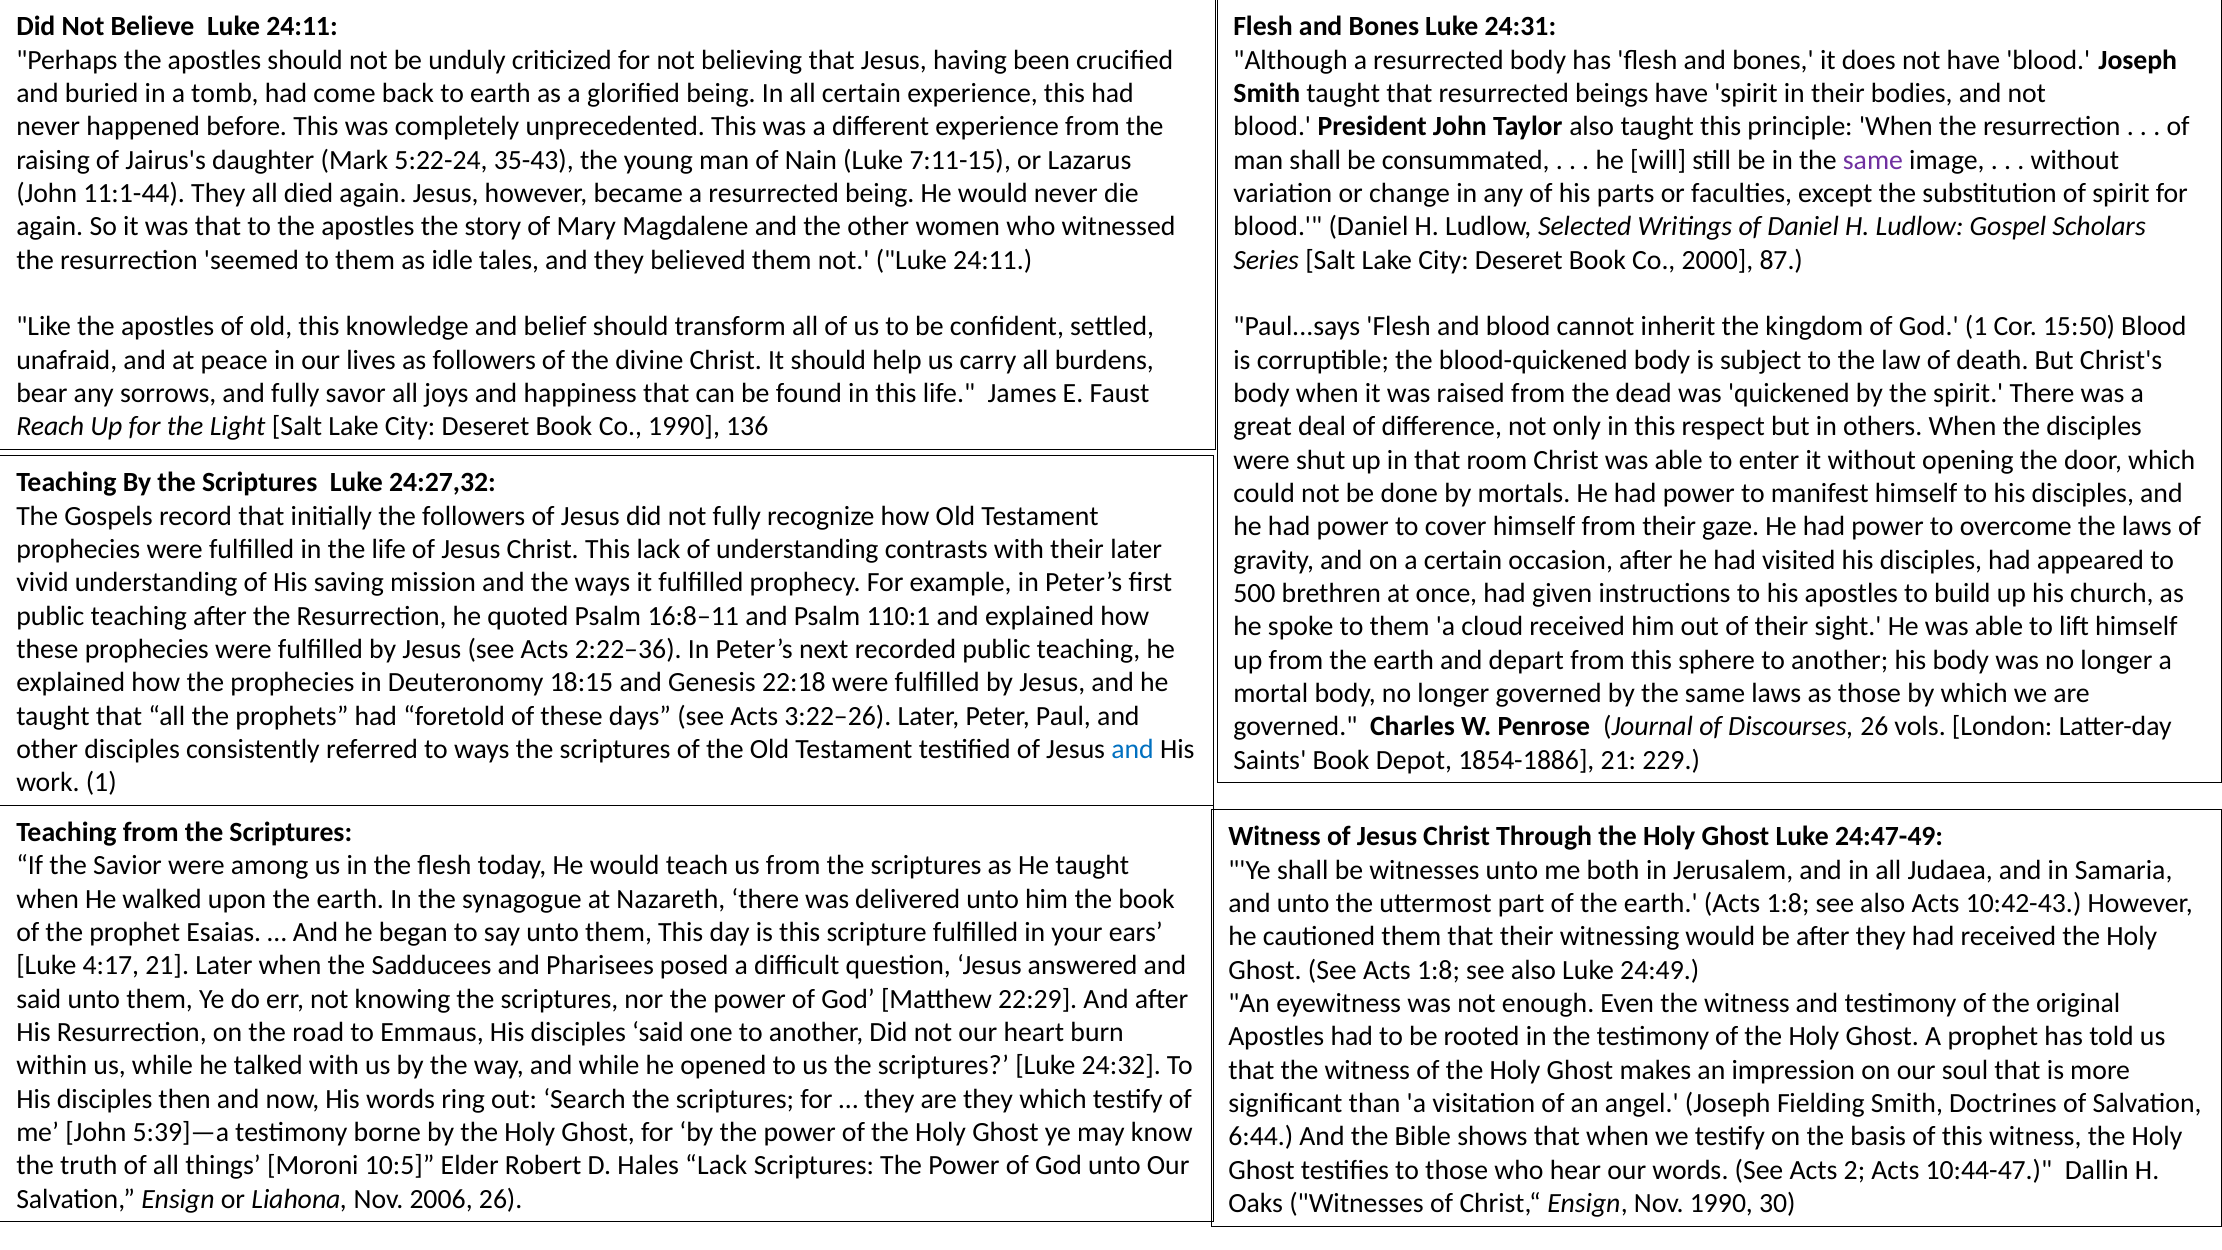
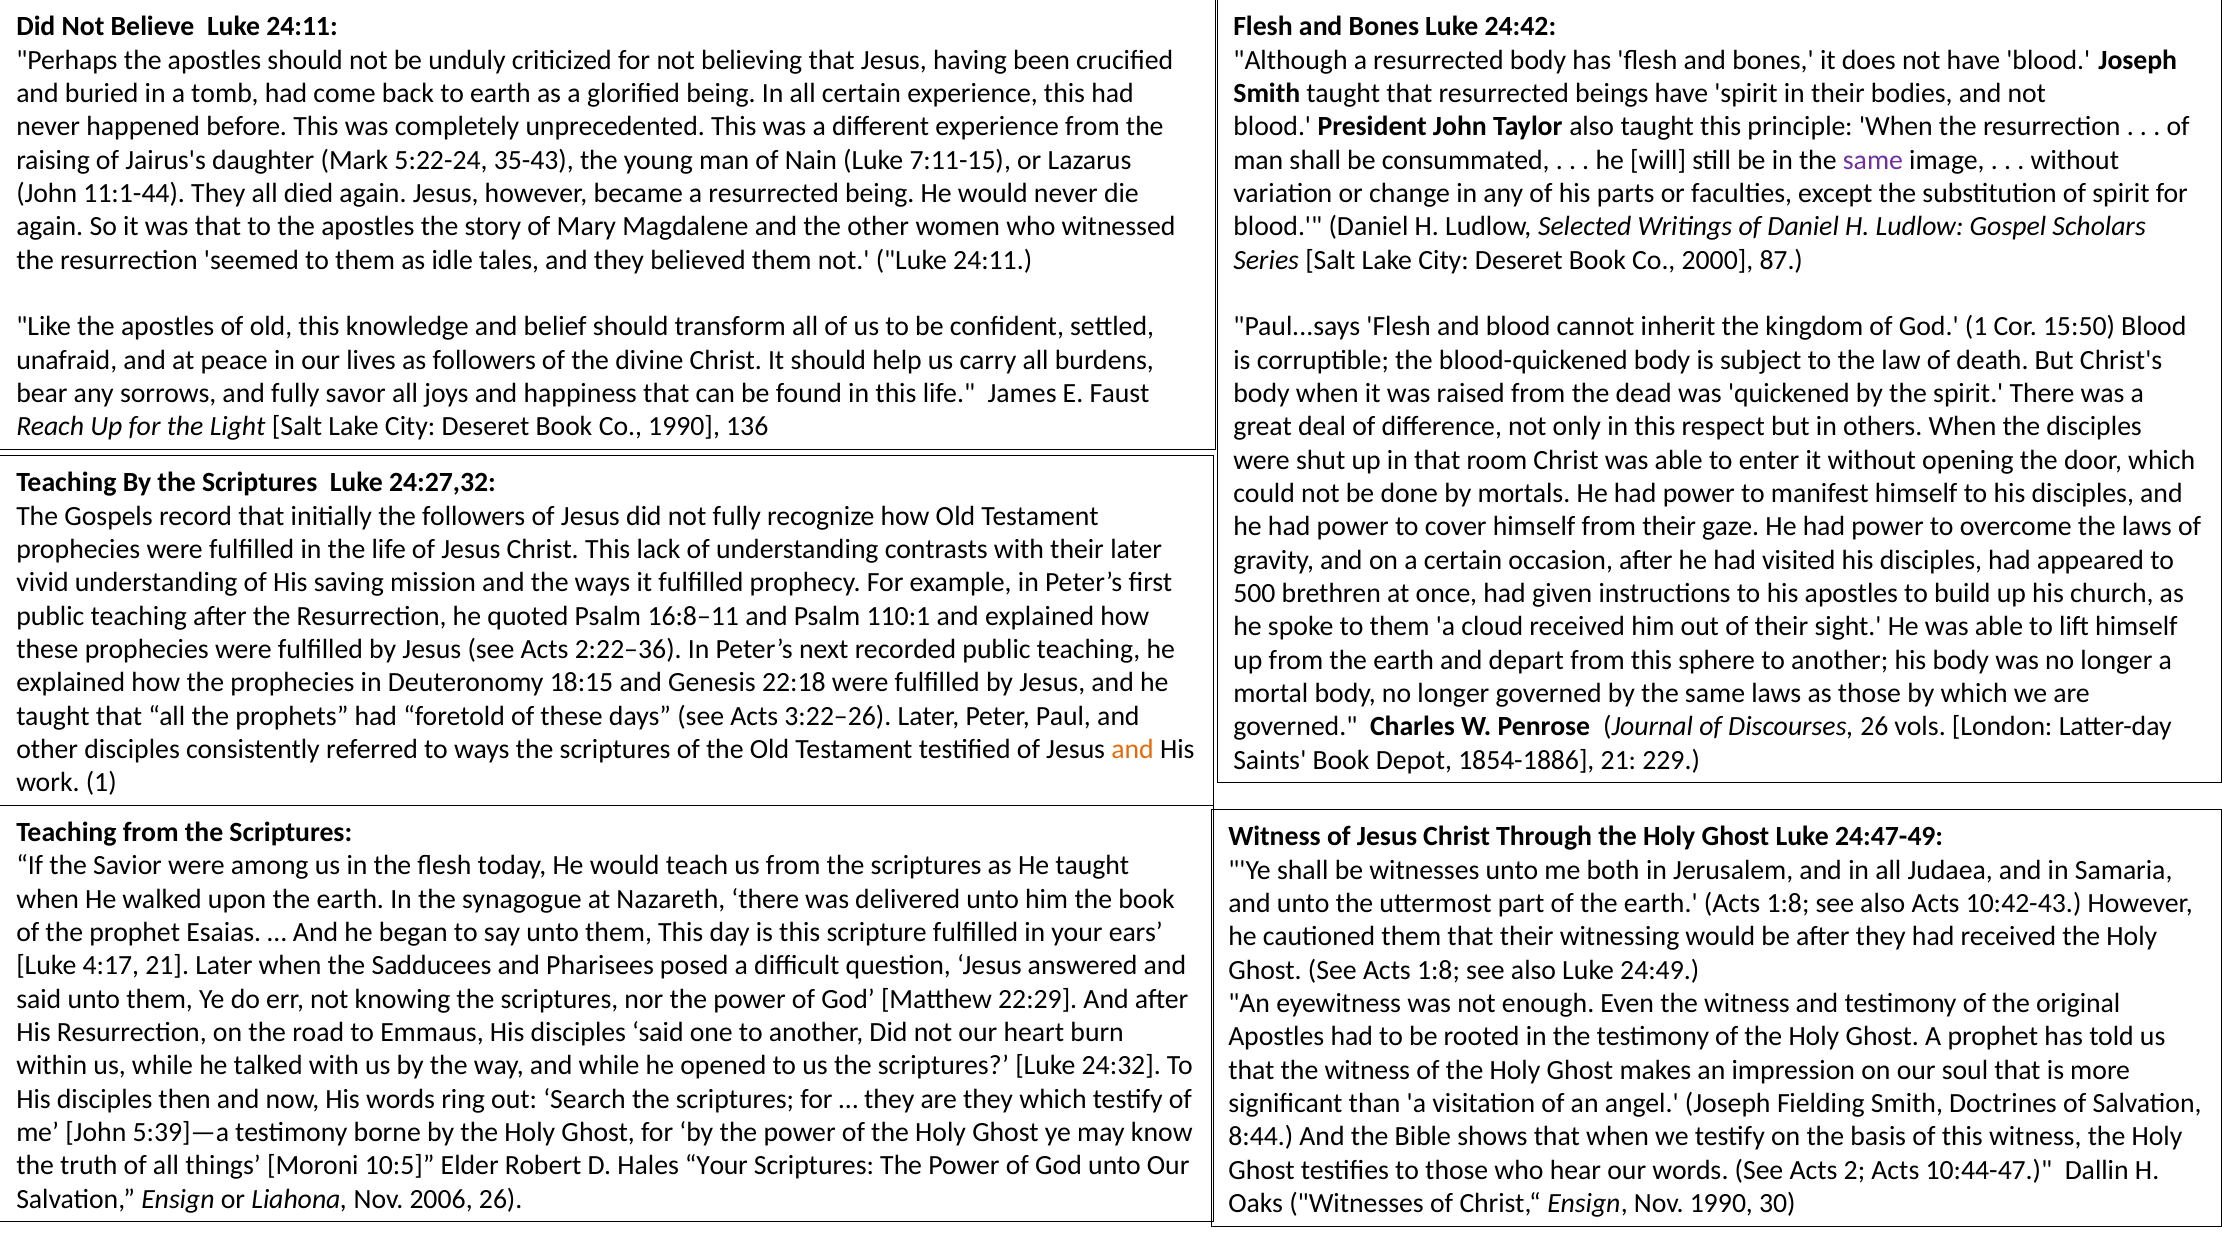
24:31: 24:31 -> 24:42 (1520, 27)
and colour: blue -> orange (1133, 749)
6:44: 6:44 -> 8:44 (1261, 1136)
Hales Lack: Lack -> Your (716, 1166)
